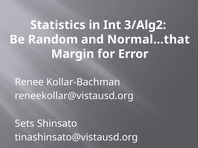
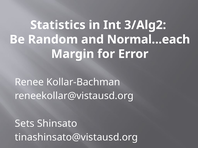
Normal…that: Normal…that -> Normal…each (149, 40)
